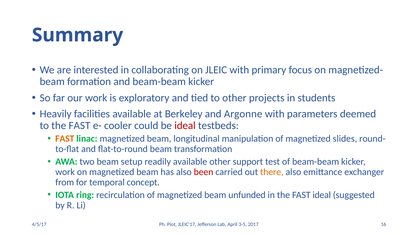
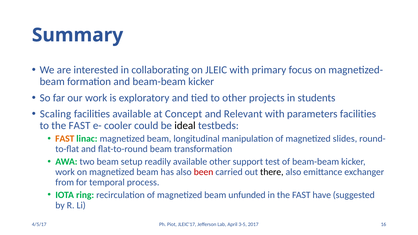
Heavily: Heavily -> Scaling (56, 114)
Berkeley: Berkeley -> Concept (184, 114)
Argonne: Argonne -> Relevant (243, 114)
parameters deemed: deemed -> facilities (358, 114)
ideal colour: red -> black (185, 126)
there colour: orange -> black (272, 172)
concept: concept -> process (143, 182)
FAST ideal: ideal -> have (322, 195)
